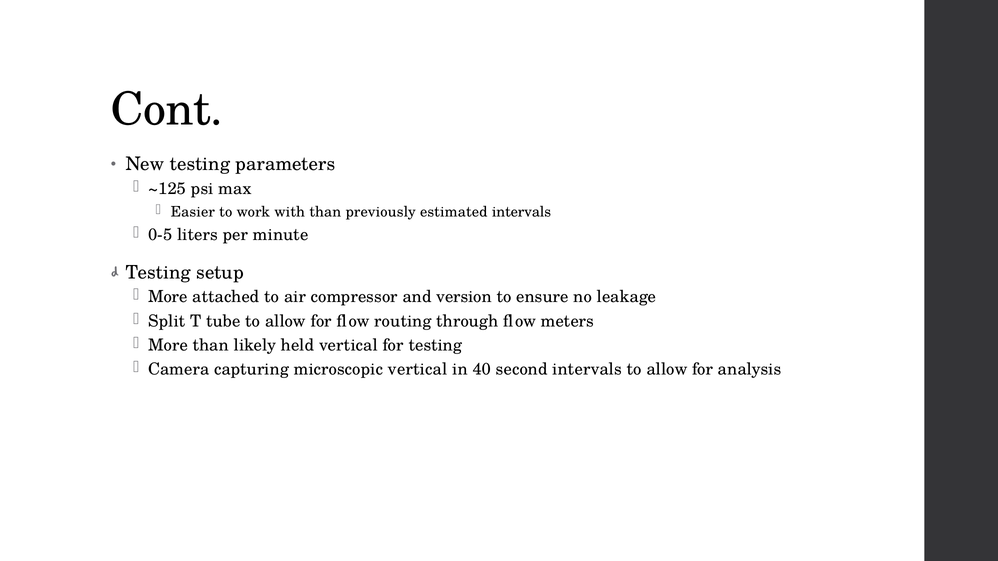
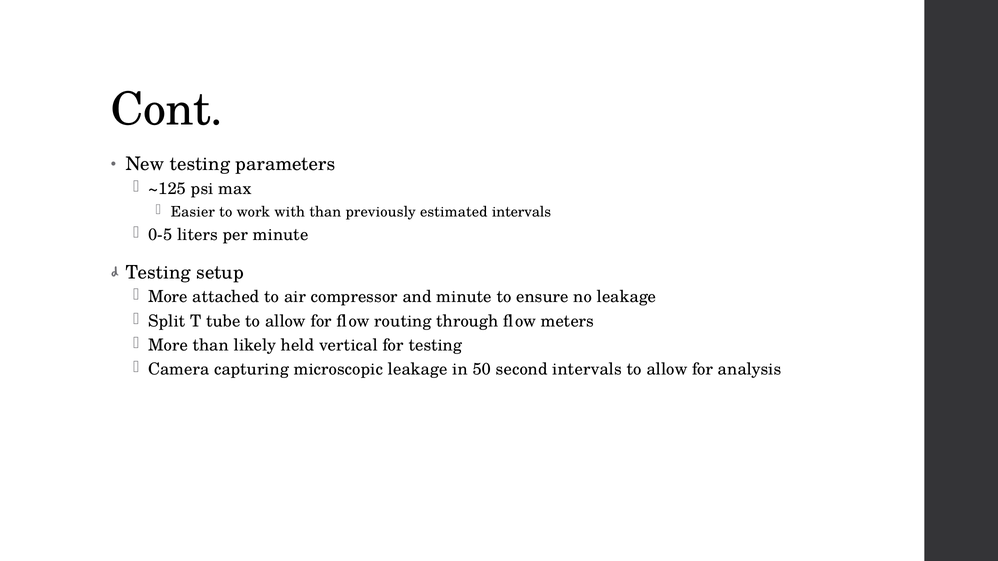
and version: version -> minute (464, 297)
microscopic vertical: vertical -> leakage (418, 370)
40: 40 -> 50 (482, 370)
